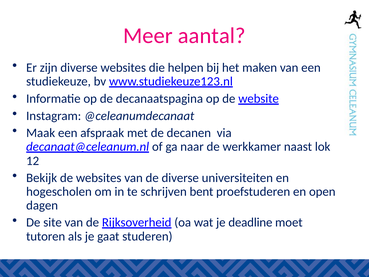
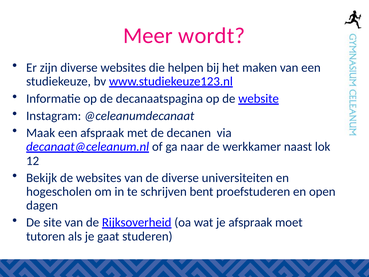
aantal: aantal -> wordt (212, 36)
je deadline: deadline -> afspraak (250, 222)
